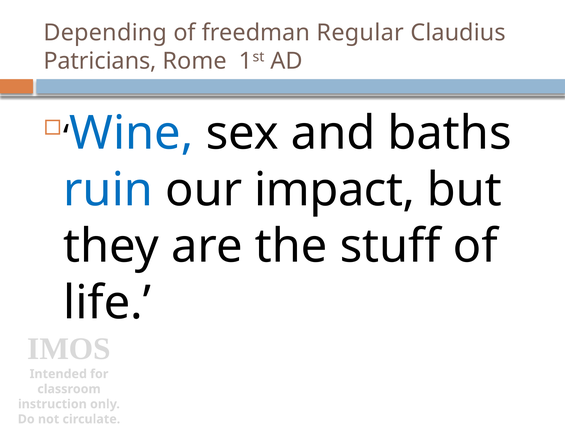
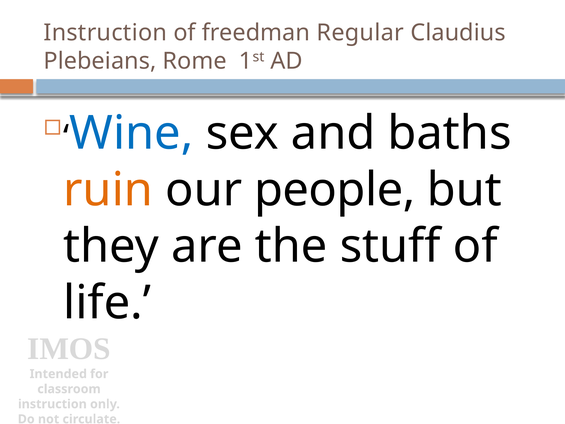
Depending: Depending -> Instruction (105, 33)
Patricians: Patricians -> Plebeians (100, 61)
ruin colour: blue -> orange (108, 190)
impact: impact -> people (335, 190)
